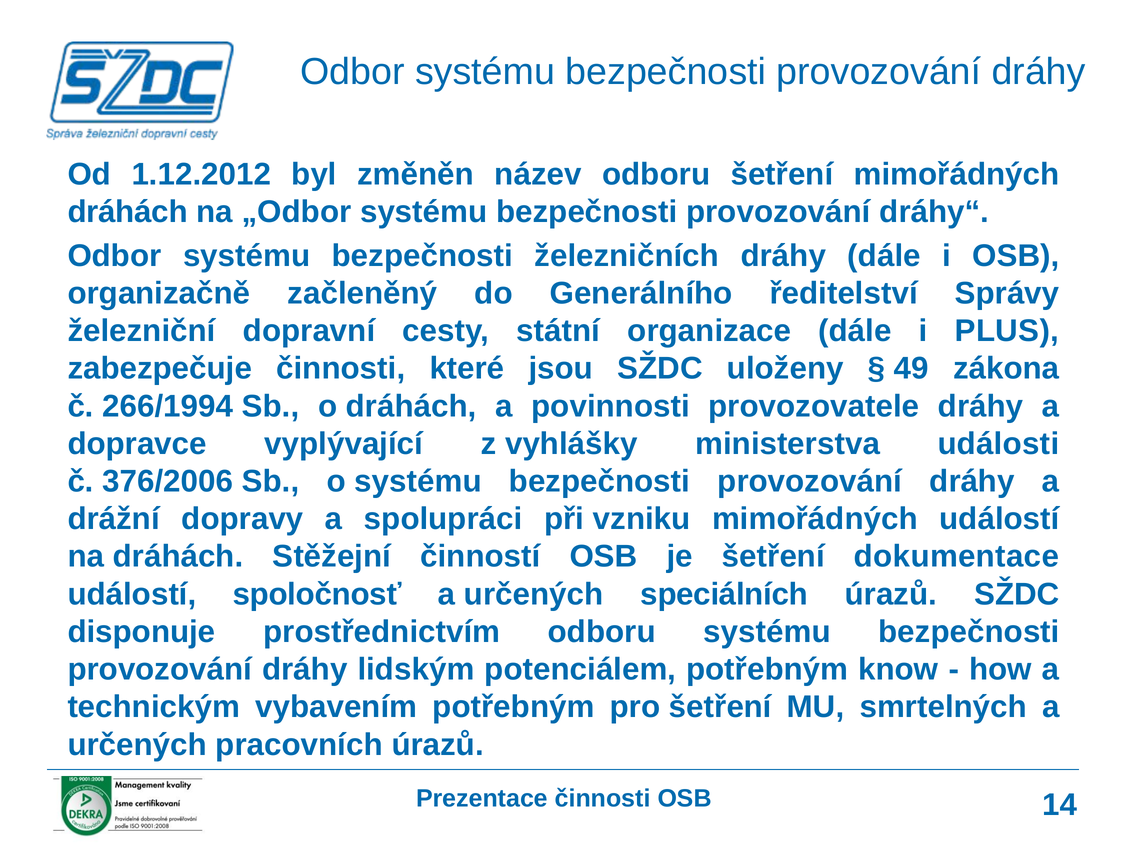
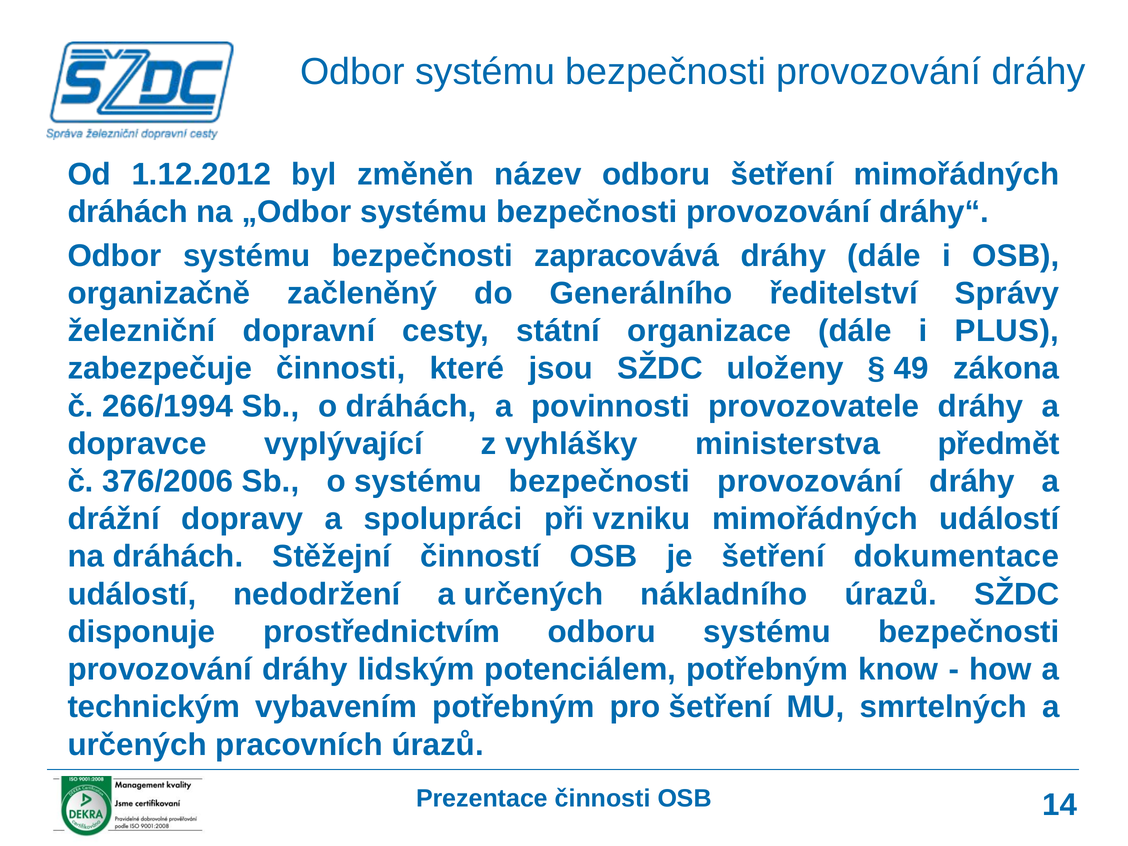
železničních: železničních -> zapracovává (627, 256)
události: události -> předmět (999, 444)
spoločnosť: spoločnosť -> nedodržení (317, 594)
speciálních: speciálních -> nákladního (724, 594)
